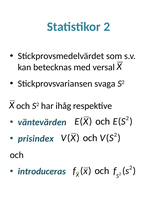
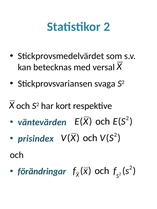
ihåg: ihåg -> kort (63, 106)
introduceras: introduceras -> förändringar (42, 172)
